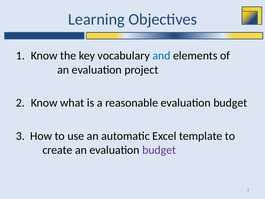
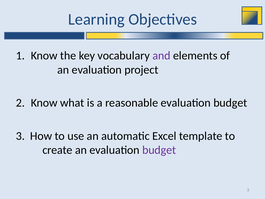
and colour: blue -> purple (161, 56)
